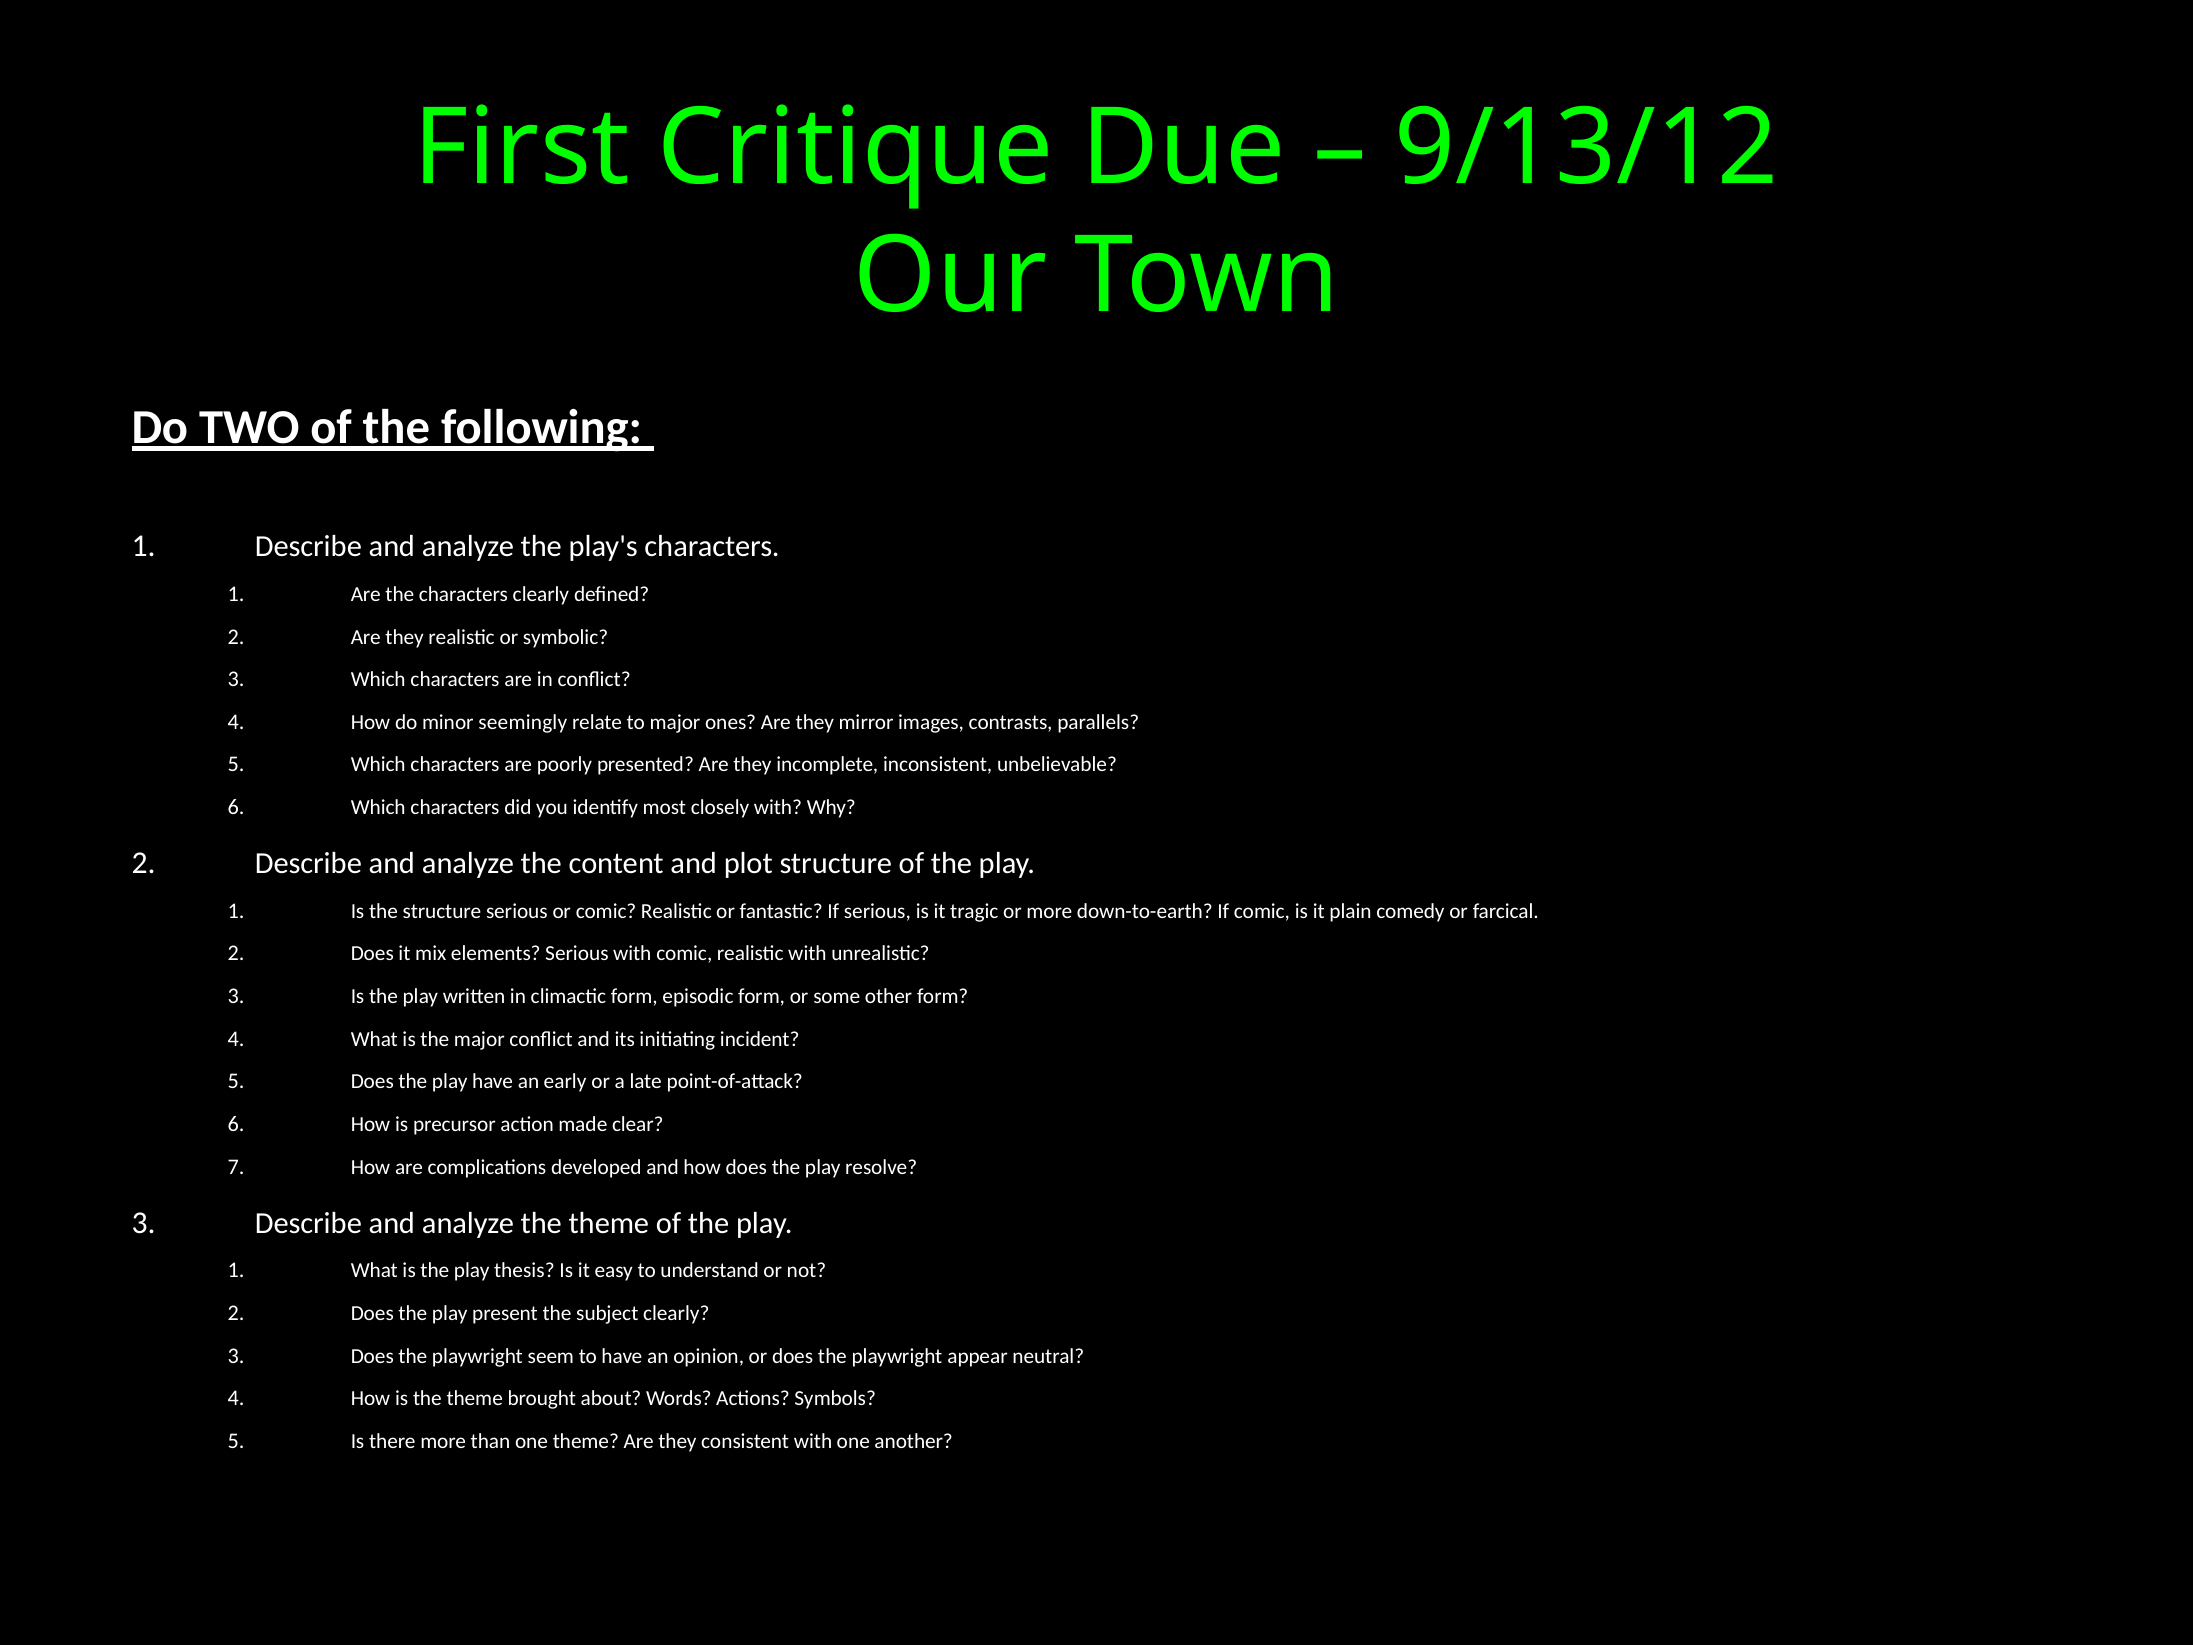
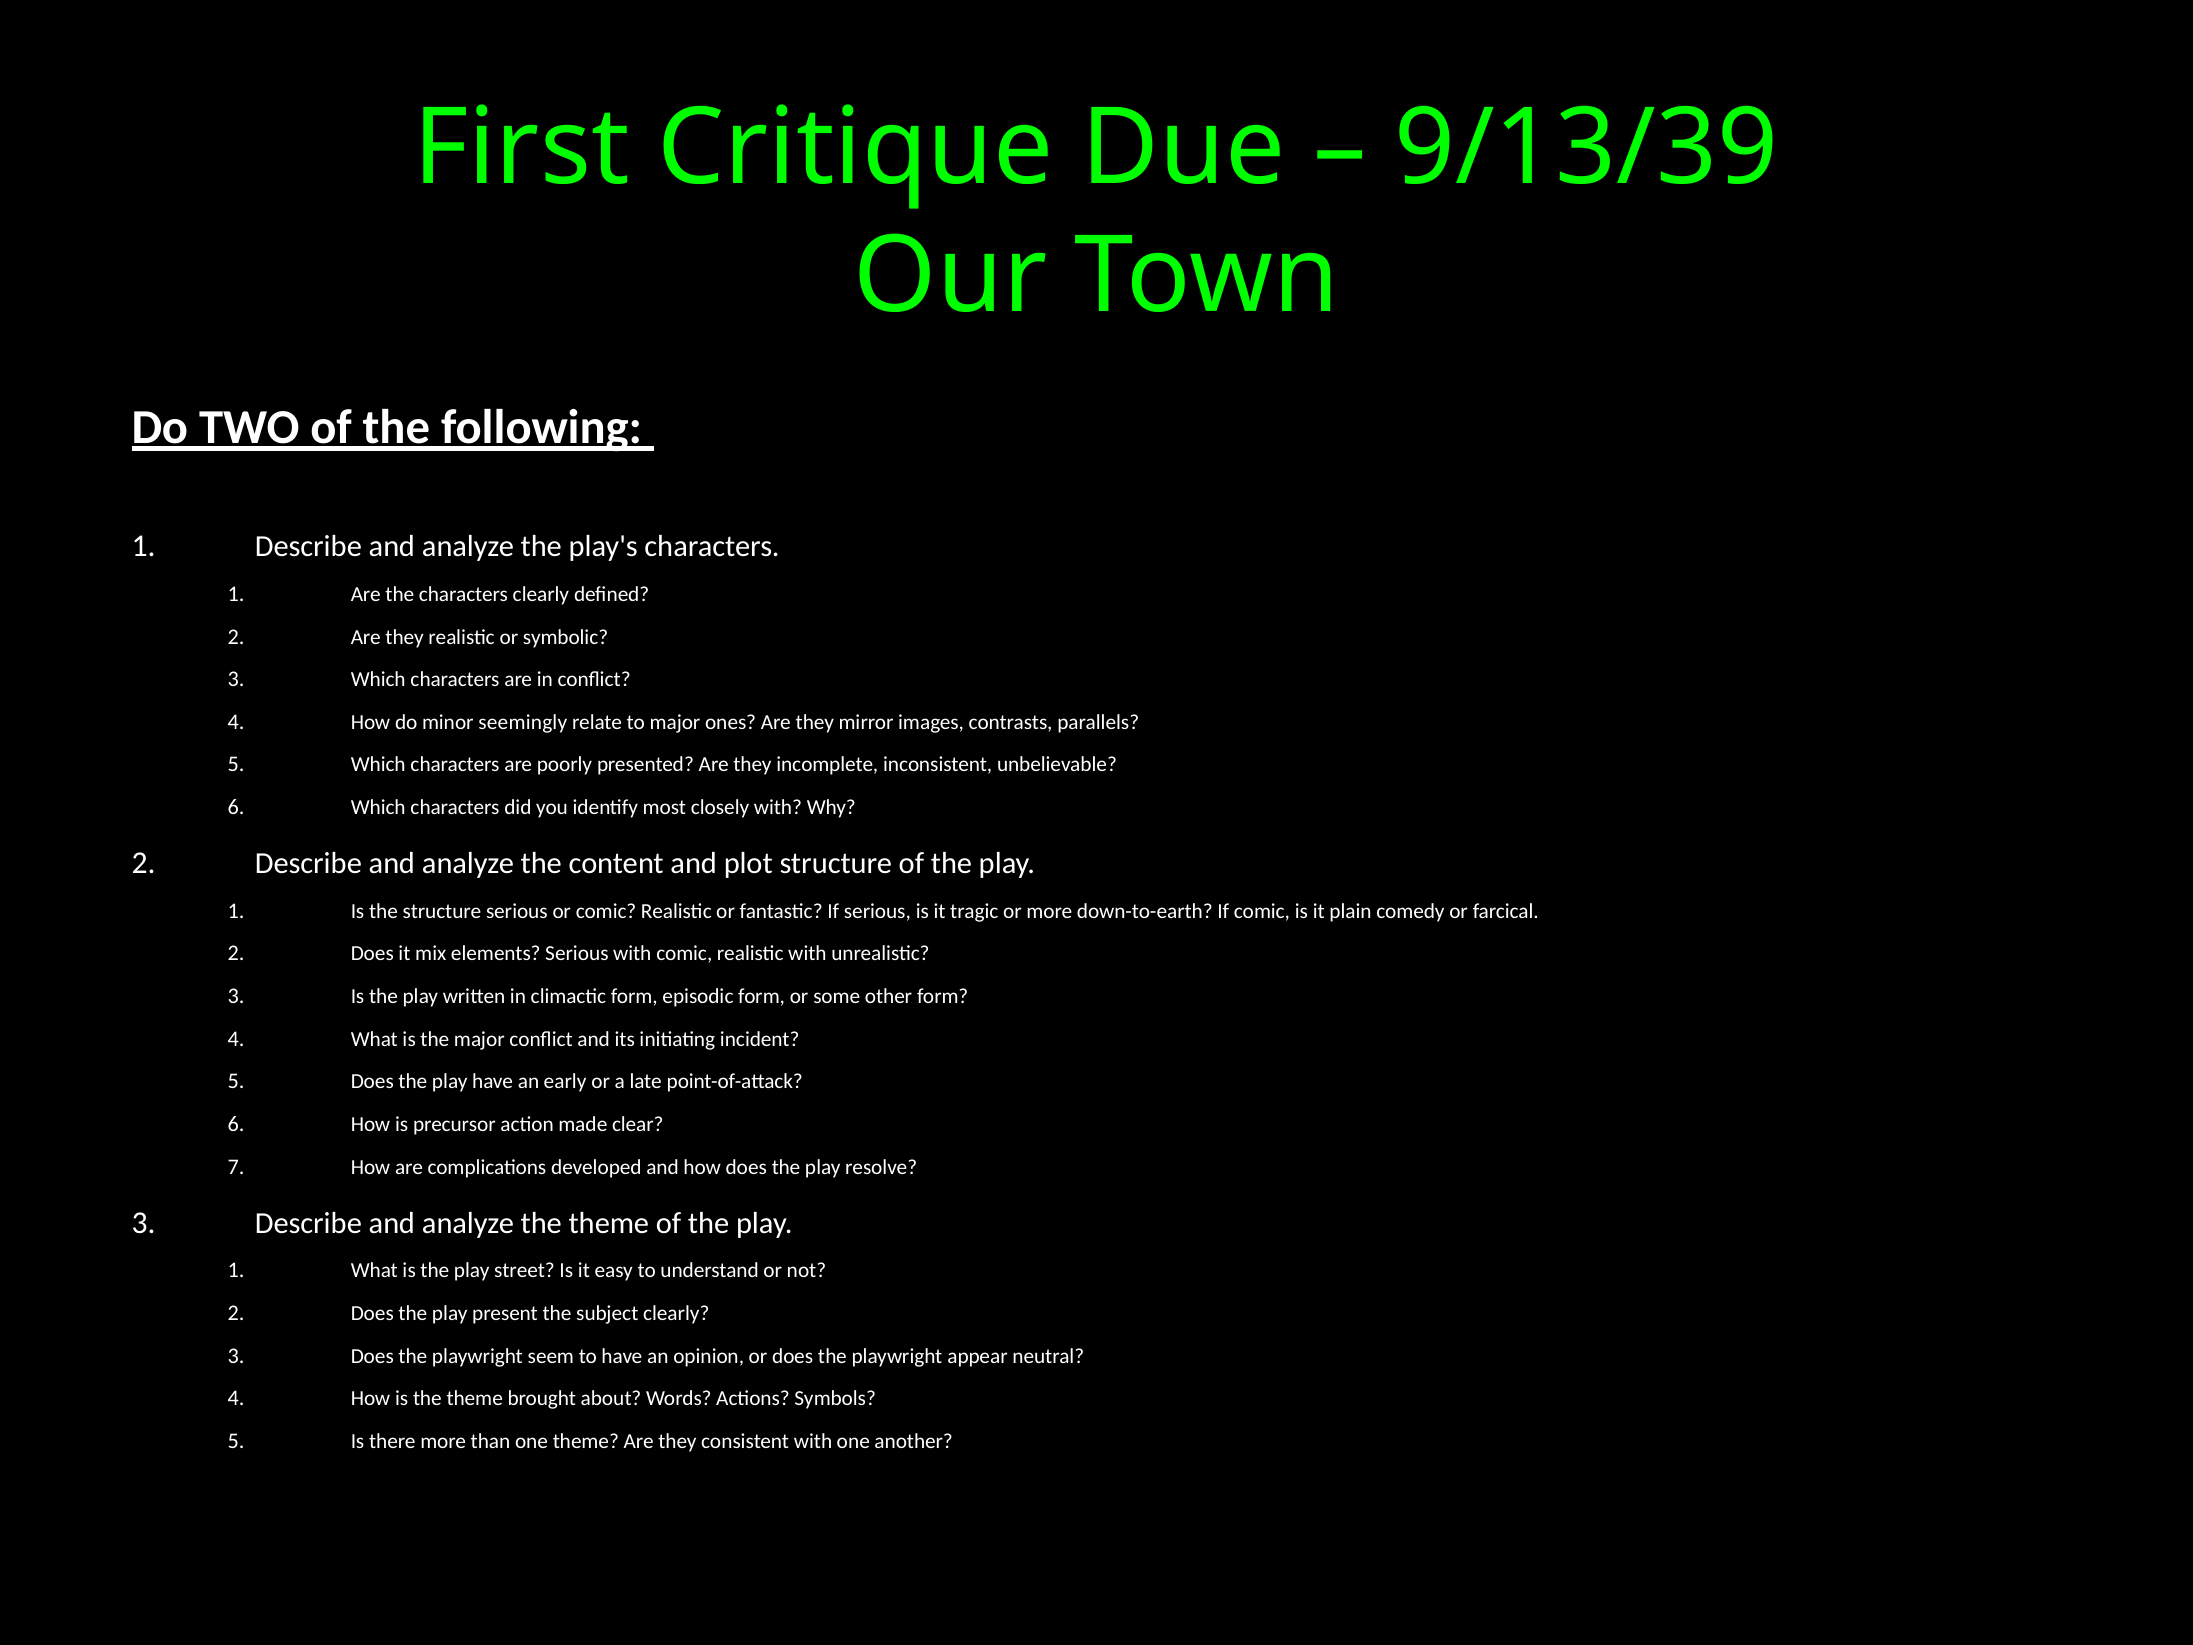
9/13/12: 9/13/12 -> 9/13/39 (1586, 148)
thesis: thesis -> street (524, 1271)
